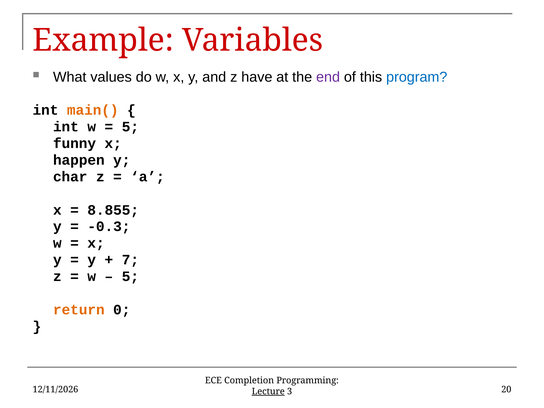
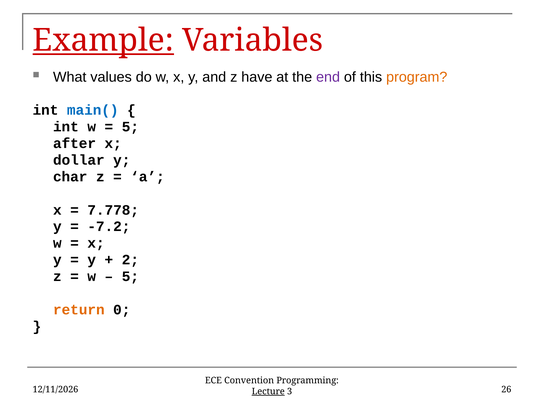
Example underline: none -> present (103, 41)
program colour: blue -> orange (417, 77)
main( colour: orange -> blue (93, 110)
funny: funny -> after (75, 143)
happen: happen -> dollar (79, 160)
8.855: 8.855 -> 7.778 (113, 210)
-0.3: -0.3 -> -7.2 (109, 227)
7: 7 -> 2 (130, 260)
Completion: Completion -> Convention (249, 381)
20: 20 -> 26 (506, 390)
